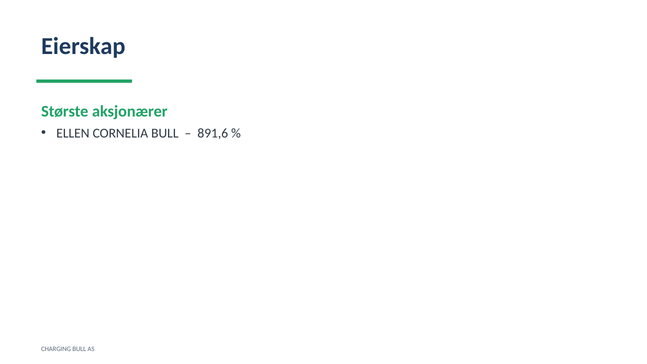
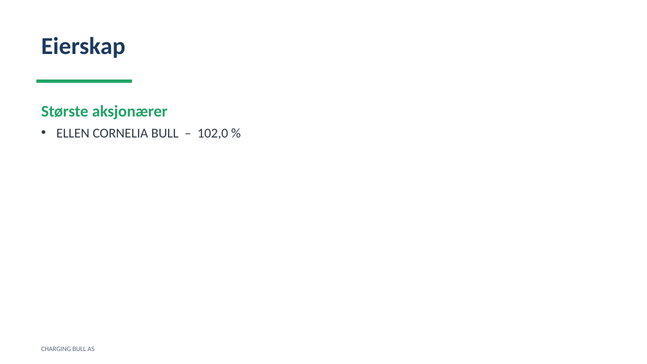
891,6: 891,6 -> 102,0 (213, 133)
